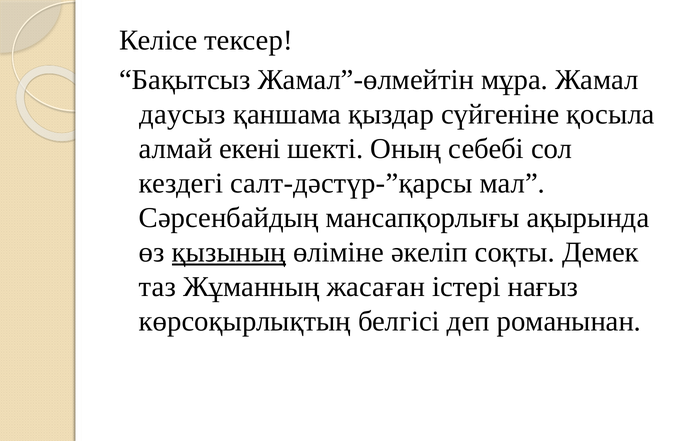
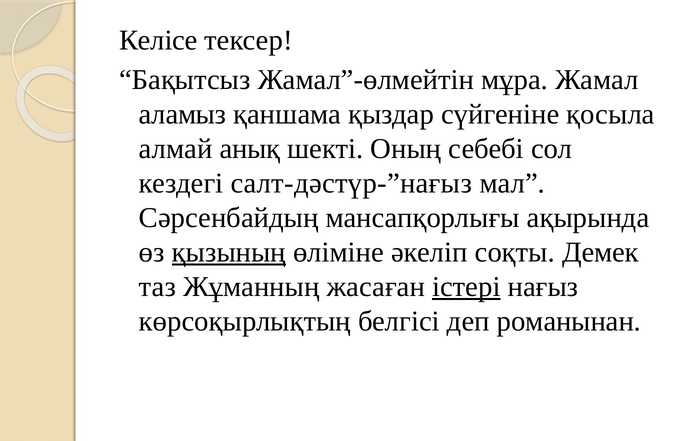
даусыз: даусыз -> аламыз (183, 114)
екені: екені -> анық (250, 149)
салт-дәстүр-”қарсы: салт-дәстүр-”қарсы -> салт-дәстүр-”нағыз (351, 183)
істері underline: none -> present (466, 287)
